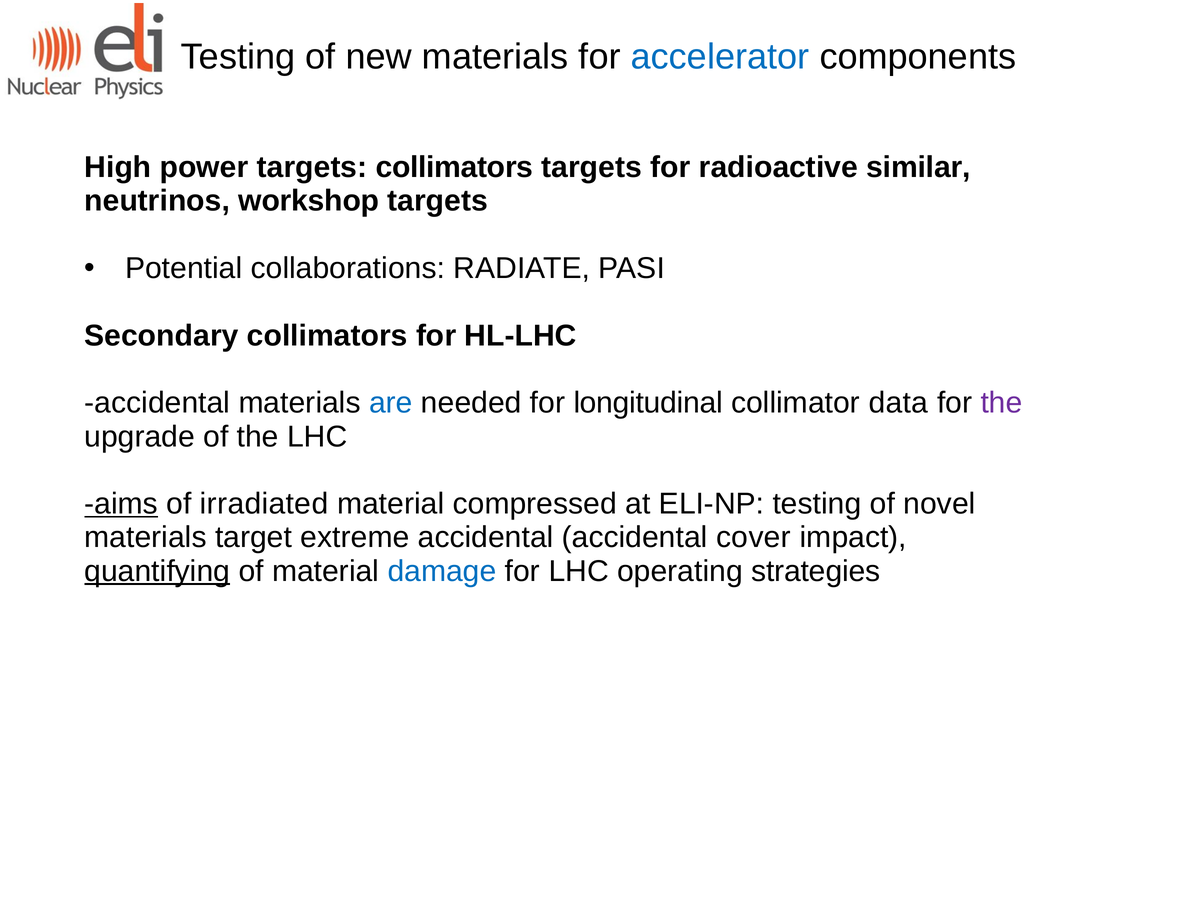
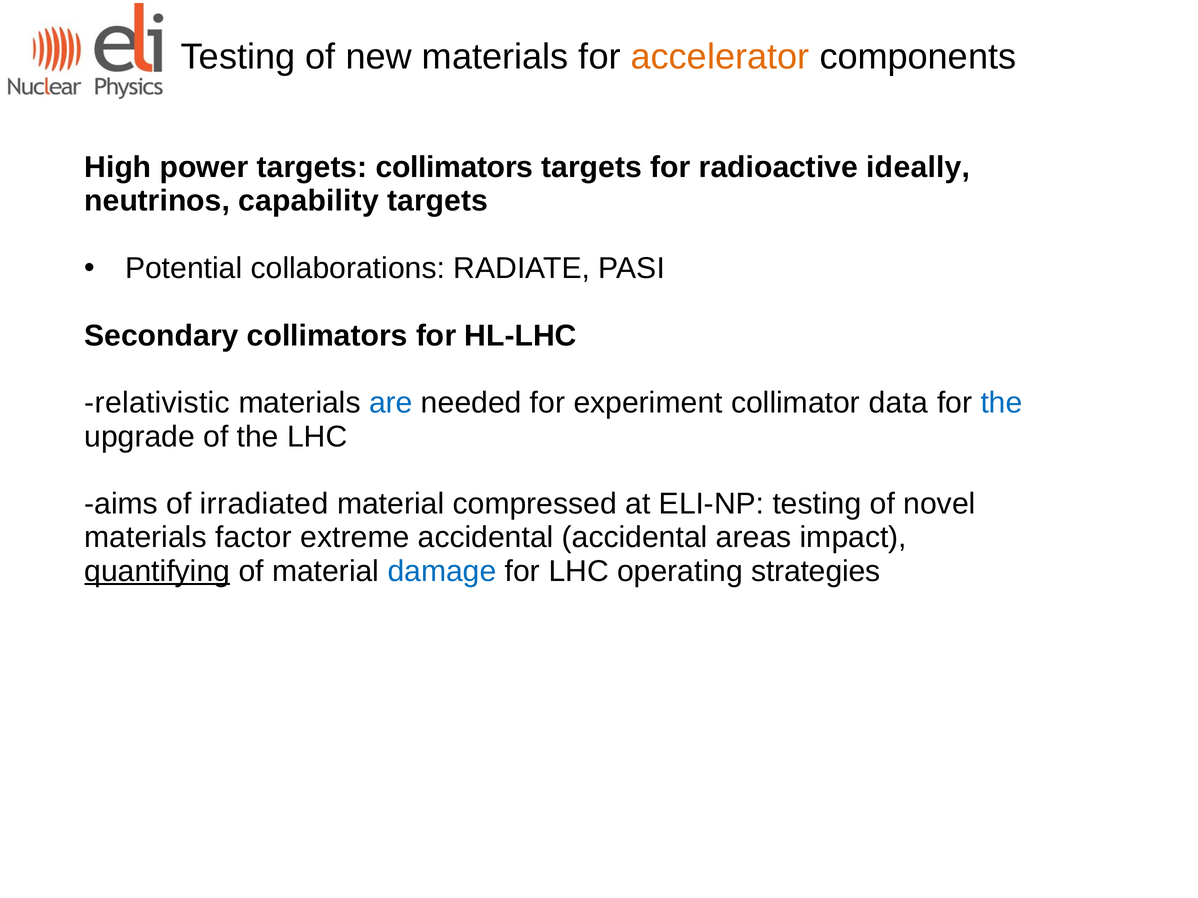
accelerator colour: blue -> orange (720, 57)
similar: similar -> ideally (918, 167)
workshop: workshop -> capability (309, 201)
accidental: accidental -> relativistic (157, 403)
longitudinal: longitudinal -> experiment (648, 403)
the colour: purple -> blue (1002, 403)
aims underline: present -> none (121, 504)
target: target -> factor (253, 538)
cover: cover -> areas (754, 538)
